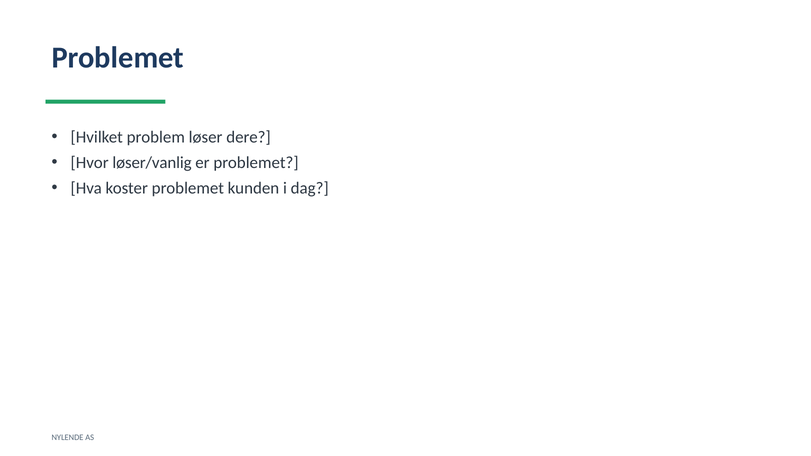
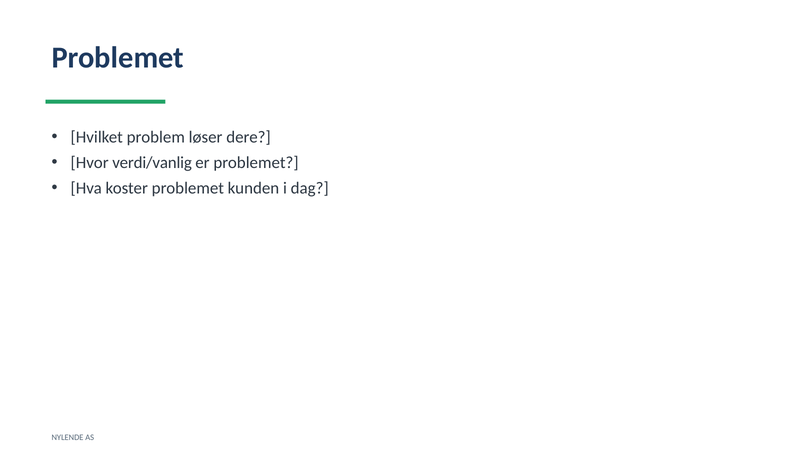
løser/vanlig: løser/vanlig -> verdi/vanlig (152, 163)
